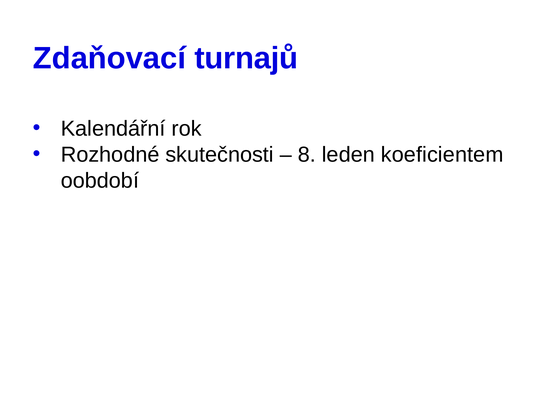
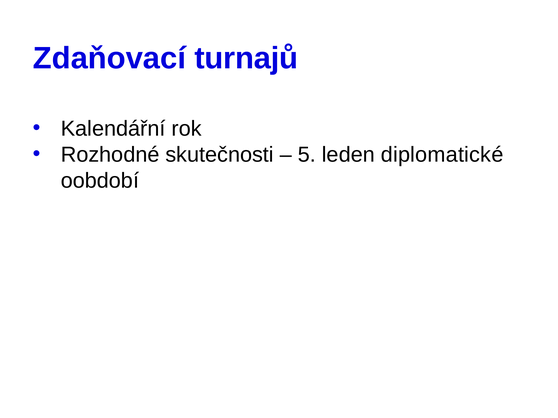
8: 8 -> 5 (307, 155)
koeficientem: koeficientem -> diplomatické (442, 155)
